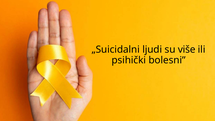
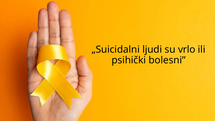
više: više -> vrlo (187, 49)
